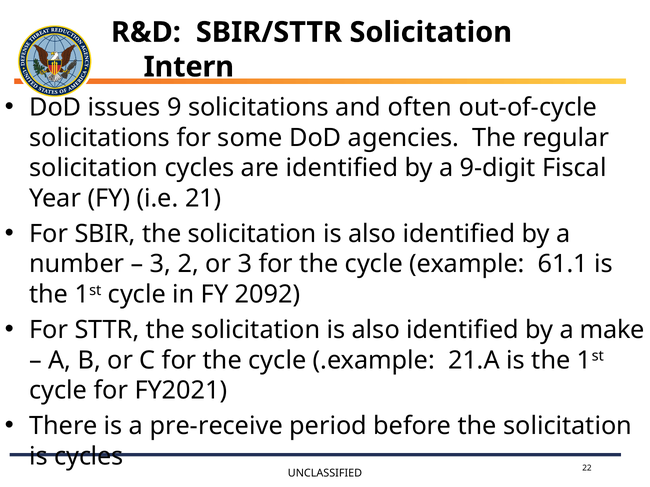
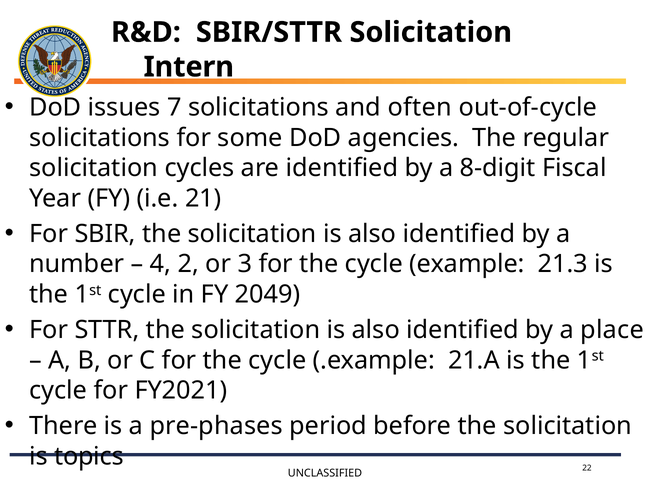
9: 9 -> 7 (174, 108)
9-digit: 9-digit -> 8-digit (498, 168)
3: 3 -> 4 (160, 264)
61.1: 61.1 -> 21.3 (563, 264)
2092: 2092 -> 2049 (268, 295)
make: make -> place (612, 330)
pre-receive: pre-receive -> pre-phases (216, 426)
is cycles: cycles -> topics (89, 457)
